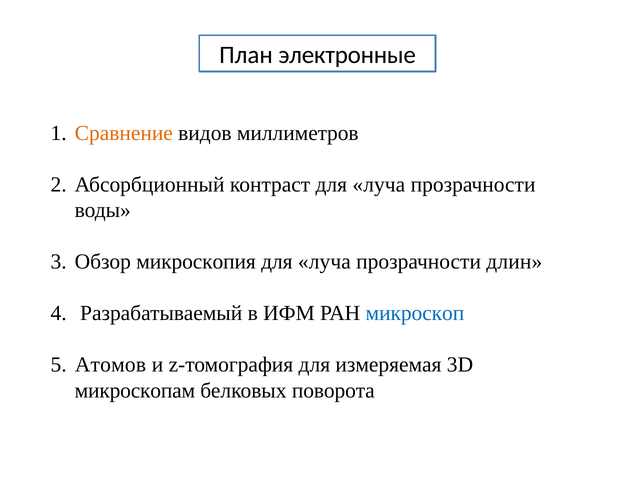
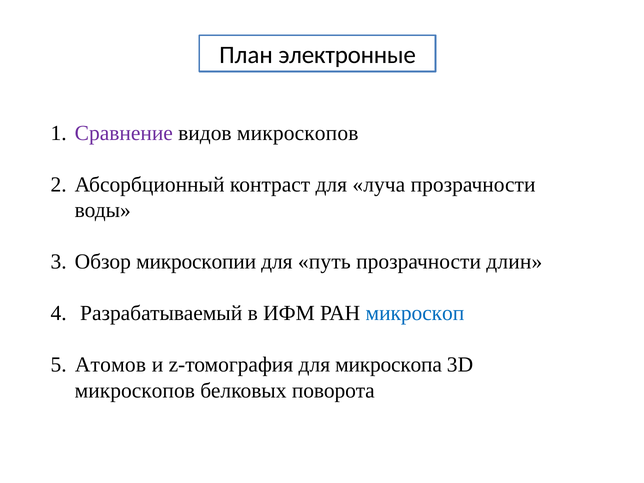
Сравнение colour: orange -> purple (124, 133)
видов миллиметров: миллиметров -> микроскопов (298, 133)
микроскопия: микроскопия -> микроскопии (196, 262)
луча: луча -> путь (324, 262)
измеряемая: измеряемая -> микроскопа (389, 365)
микроскопам: микроскопам -> микроскопов (135, 391)
